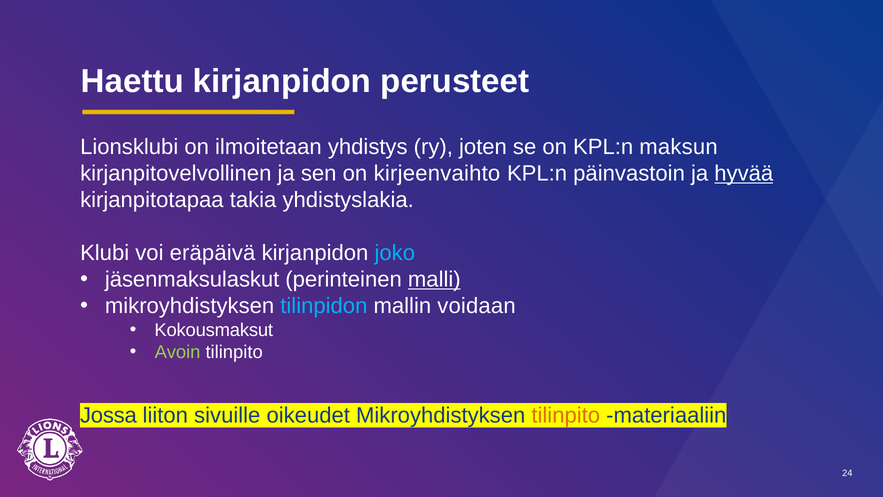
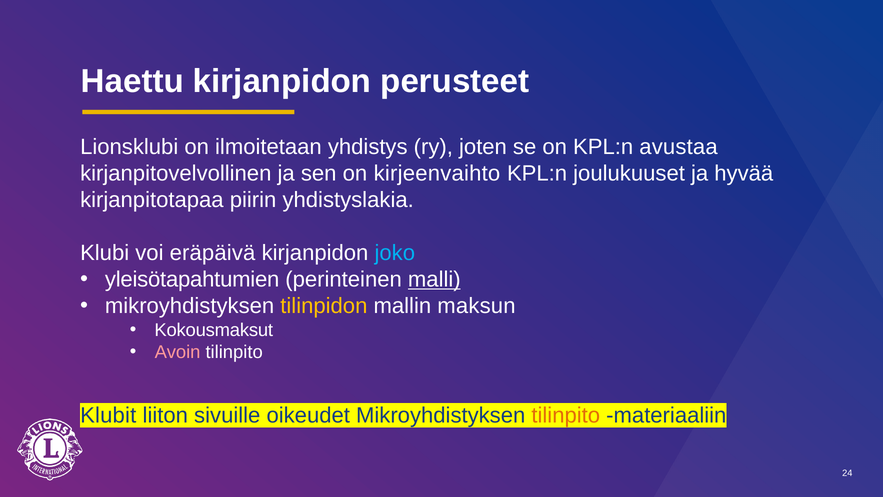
maksun: maksun -> avustaa (679, 147)
päinvastoin: päinvastoin -> joulukuuset (629, 173)
hyvää underline: present -> none (744, 173)
takia: takia -> piirin (253, 200)
jäsenmaksulaskut: jäsenmaksulaskut -> yleisötapahtumien (192, 279)
tilinpidon colour: light blue -> yellow (324, 306)
voidaan: voidaan -> maksun (476, 306)
Avoin colour: light green -> pink (178, 352)
Jossa: Jossa -> Klubit (108, 415)
